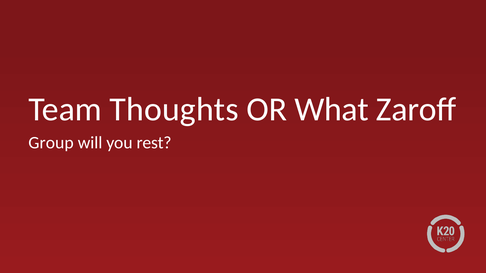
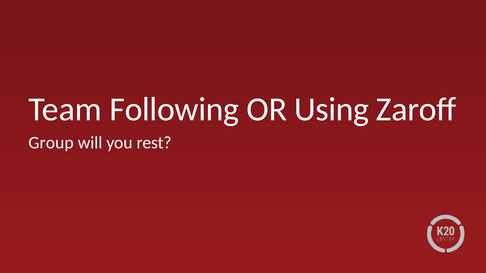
Thoughts: Thoughts -> Following (174, 110)
What: What -> Using (332, 110)
